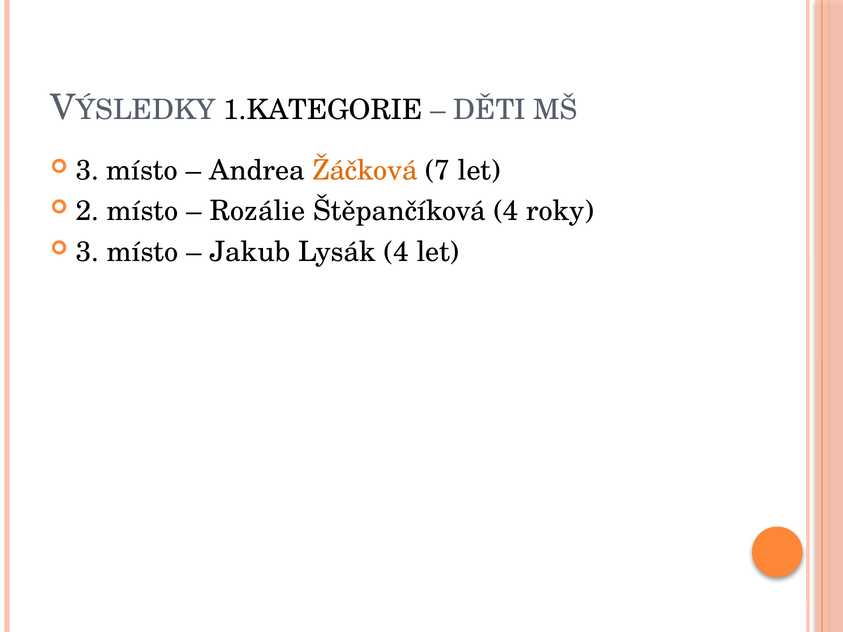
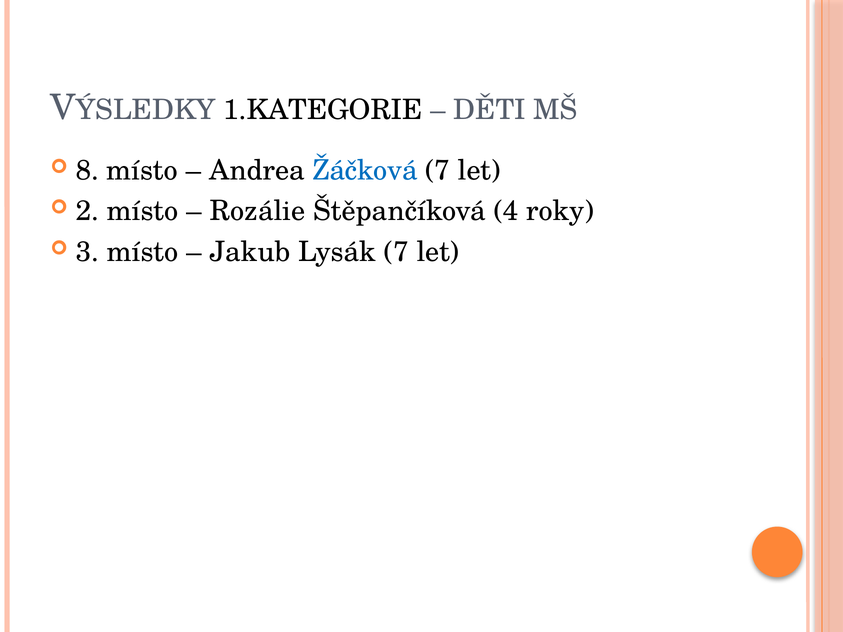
3: 3 -> 8 (87, 171)
Žáčková colour: orange -> blue (365, 171)
Lysák 4: 4 -> 7 (396, 252)
